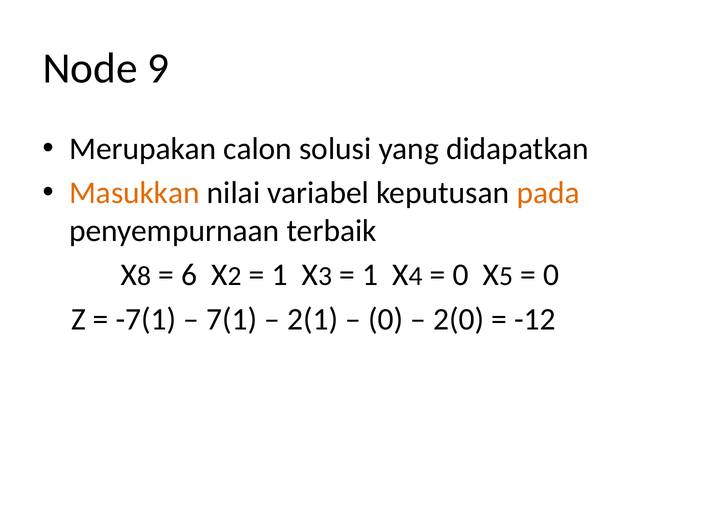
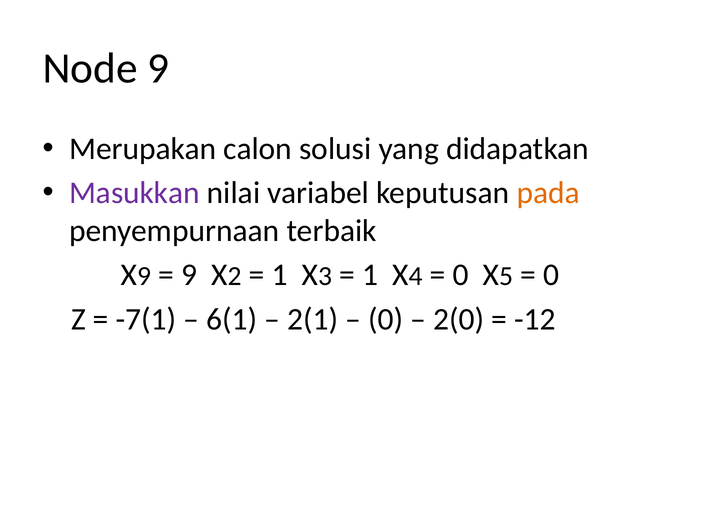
Masukkan colour: orange -> purple (134, 193)
8: 8 -> 9 (144, 276)
6: 6 -> 9 (189, 275)
7(1: 7(1 -> 6(1 (232, 319)
